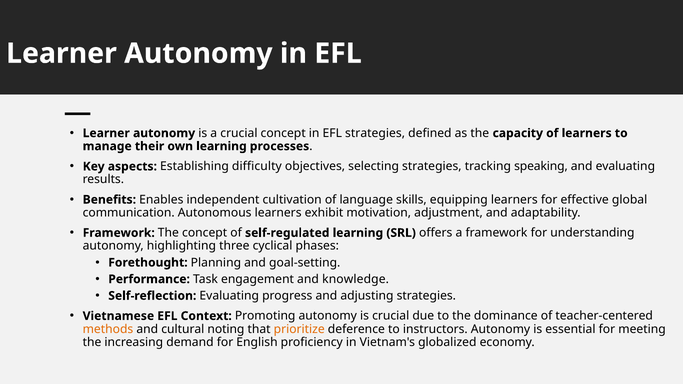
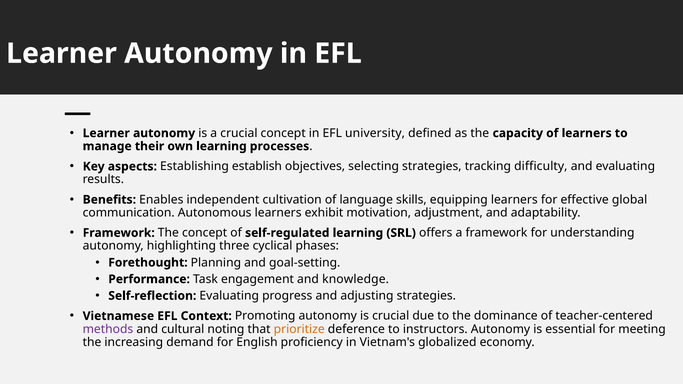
EFL strategies: strategies -> university (375, 133)
difficulty: difficulty -> establish (257, 166)
speaking: speaking -> difficulty (541, 166)
methods colour: orange -> purple (108, 329)
